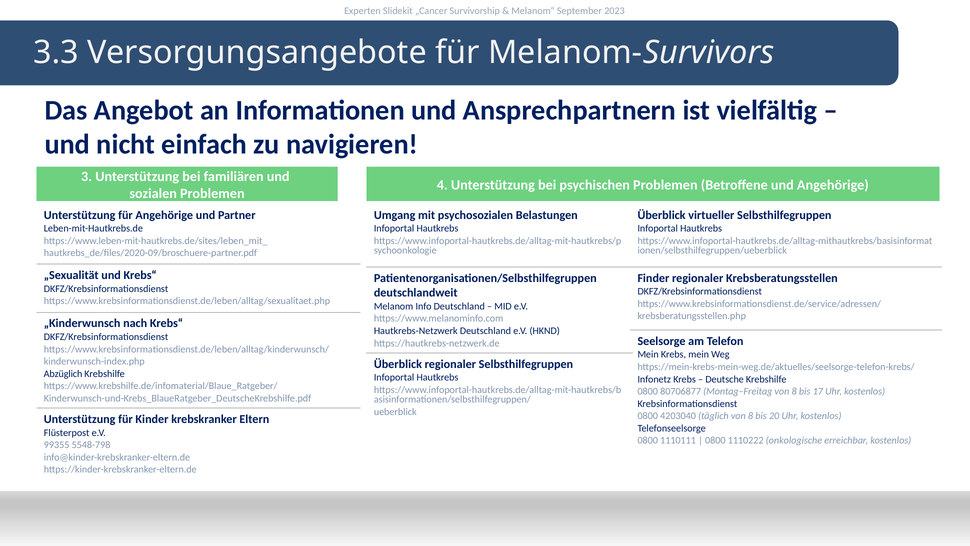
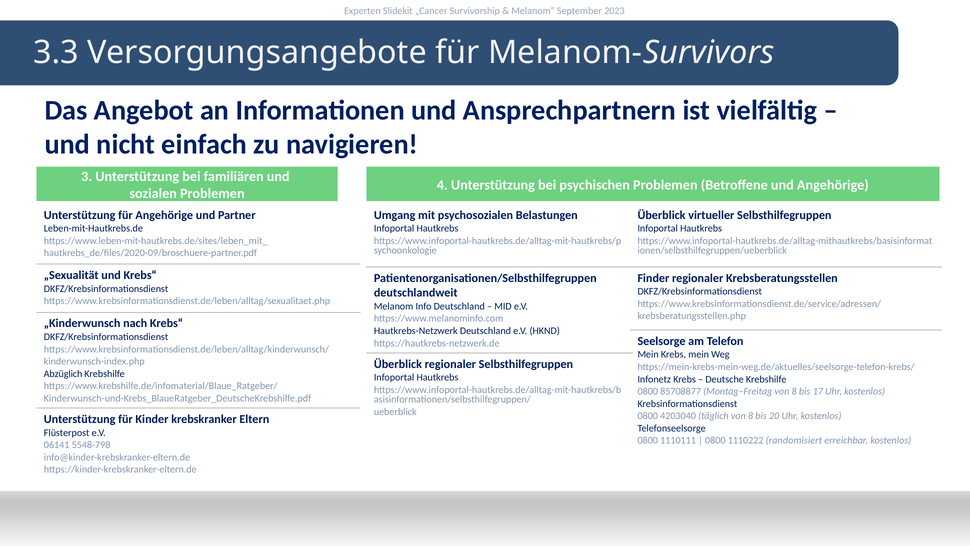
80706877: 80706877 -> 85708877 (681, 391)
onkologische: onkologische -> randomisiert (794, 440)
99355: 99355 -> 06141 (57, 445)
